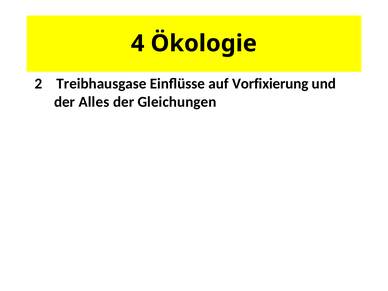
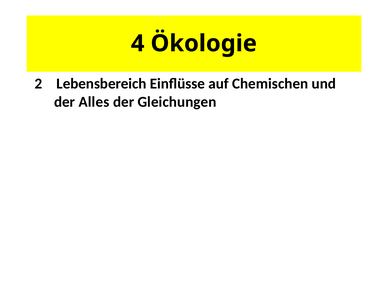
Treibhausgase: Treibhausgase -> Lebensbereich (101, 84)
Vorfixierung: Vorfixierung -> Chemischen (270, 84)
